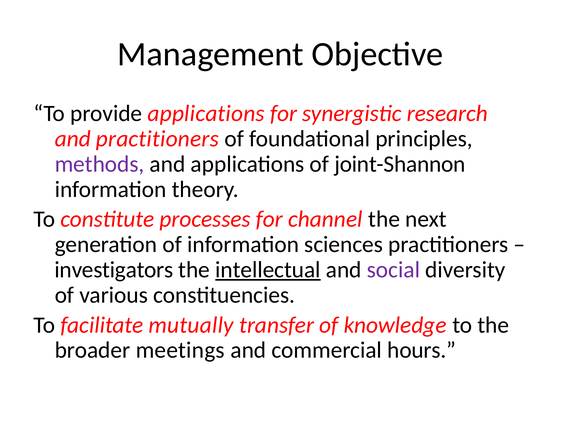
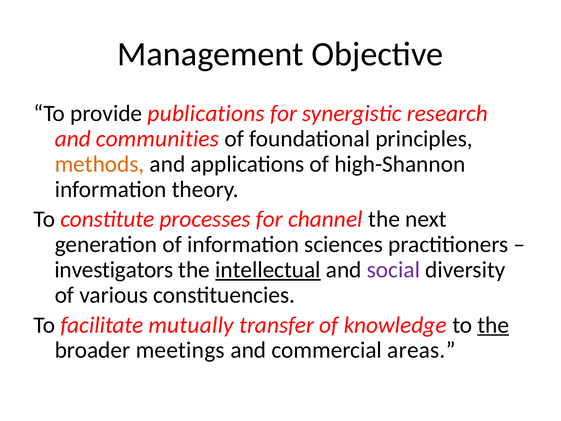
provide applications: applications -> publications (206, 113)
and practitioners: practitioners -> communities (157, 139)
methods colour: purple -> orange (100, 164)
joint-Shannon: joint-Shannon -> high-Shannon (400, 164)
the underline: none -> present (493, 325)
hours: hours -> areas (421, 350)
